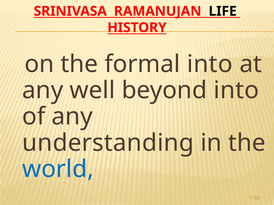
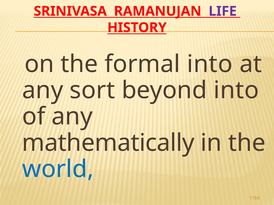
LIFE colour: black -> purple (223, 11)
well: well -> sort (92, 91)
understanding: understanding -> mathematically (108, 143)
